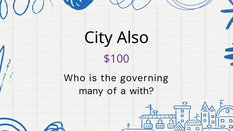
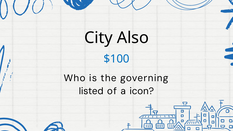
$100 colour: purple -> blue (117, 59)
many: many -> listed (91, 91)
with: with -> icon (142, 91)
